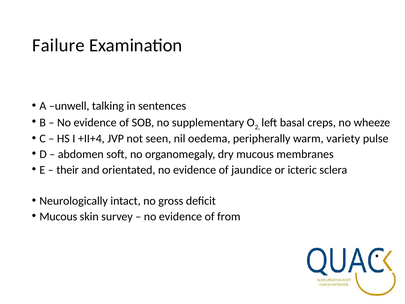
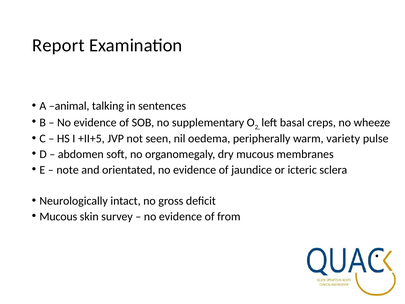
Failure: Failure -> Report (58, 45)
unwell: unwell -> animal (69, 106)
+II+4: +II+4 -> +II+5 (91, 139)
their: their -> note (68, 170)
